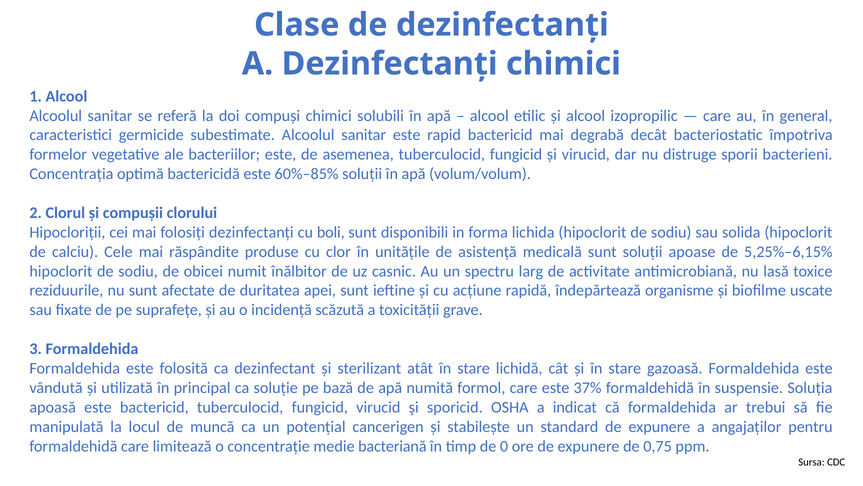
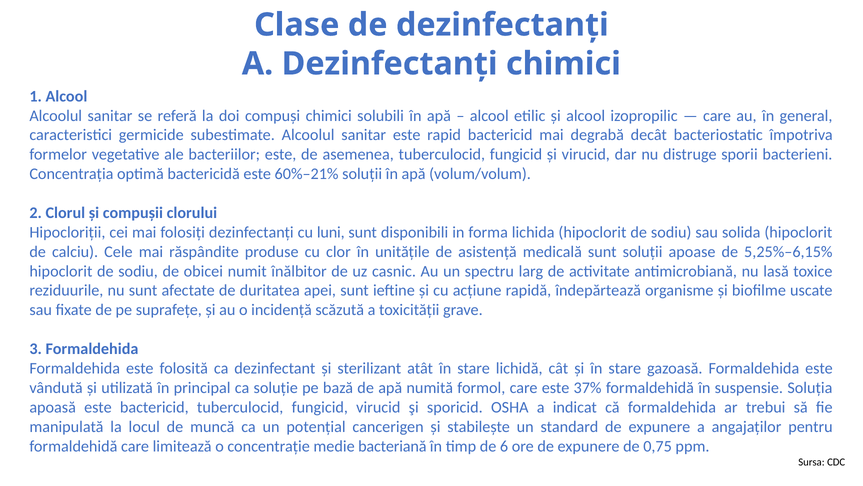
60%–85%: 60%–85% -> 60%–21% (307, 174)
boli: boli -> luni (331, 232)
0: 0 -> 6 (504, 446)
